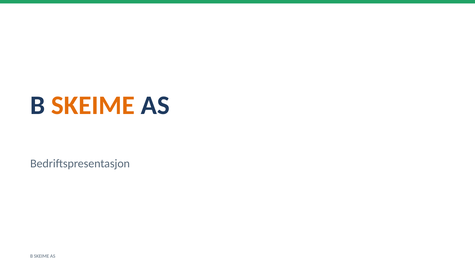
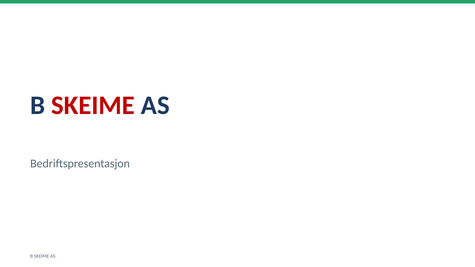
SKEIME colour: orange -> red (93, 105)
